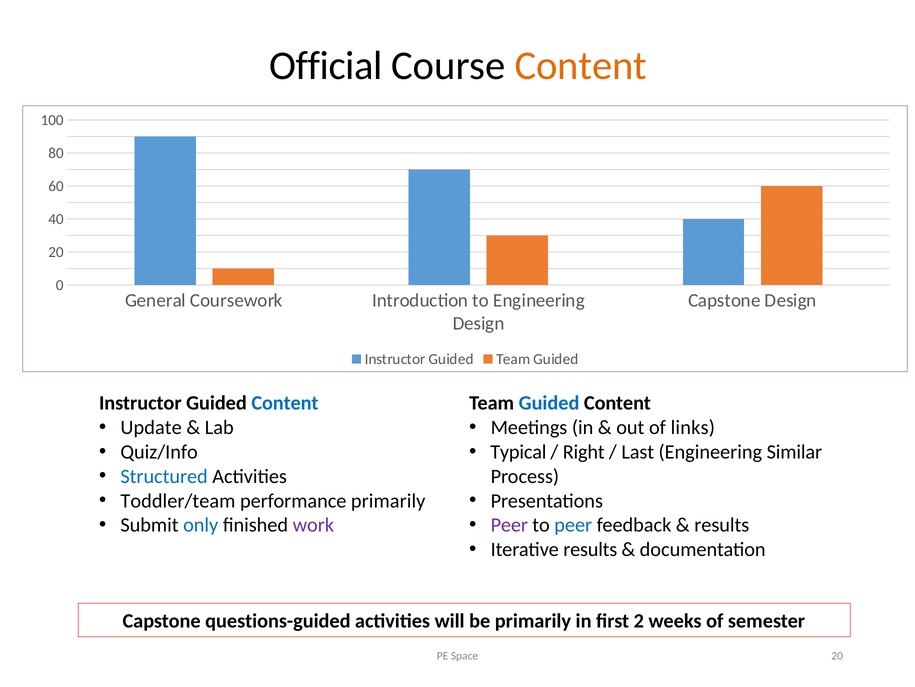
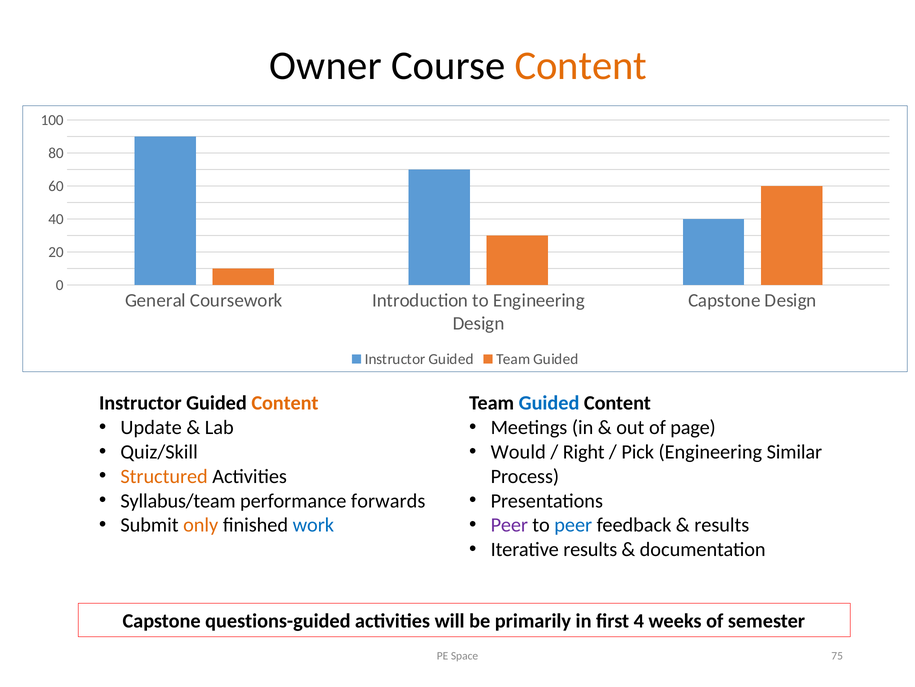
Official: Official -> Owner (326, 66)
Content colour: blue -> orange (285, 403)
links: links -> page (693, 427)
Quiz/Info: Quiz/Info -> Quiz/Skill (159, 452)
Typical: Typical -> Would (518, 452)
Last: Last -> Pick (638, 452)
Structured colour: blue -> orange (164, 476)
Toddler/team: Toddler/team -> Syllabus/team (178, 500)
performance primarily: primarily -> forwards (388, 500)
only colour: blue -> orange (201, 525)
work colour: purple -> blue (313, 525)
2: 2 -> 4 (639, 621)
Space 20: 20 -> 75 (837, 655)
